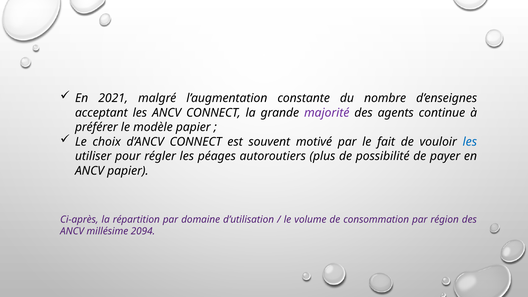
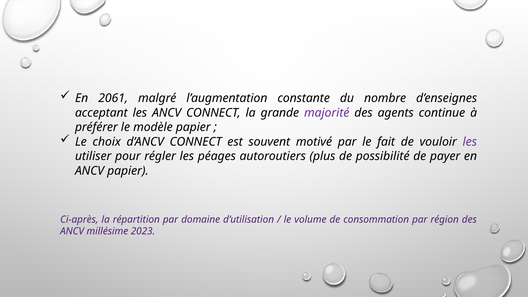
2021: 2021 -> 2061 (113, 98)
les colour: blue -> purple (470, 142)
2094: 2094 -> 2023 (143, 231)
